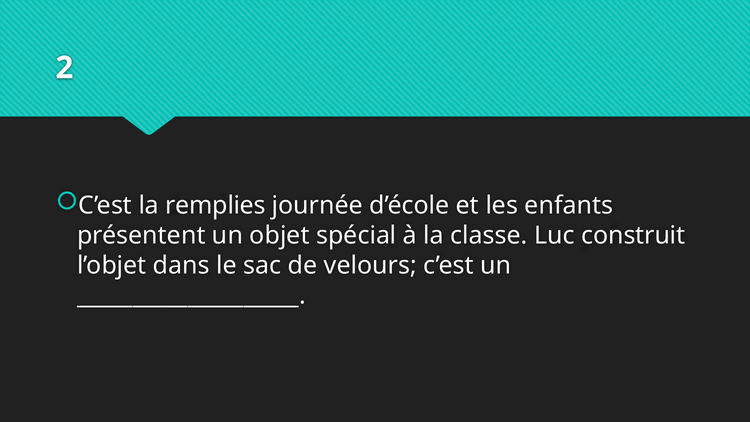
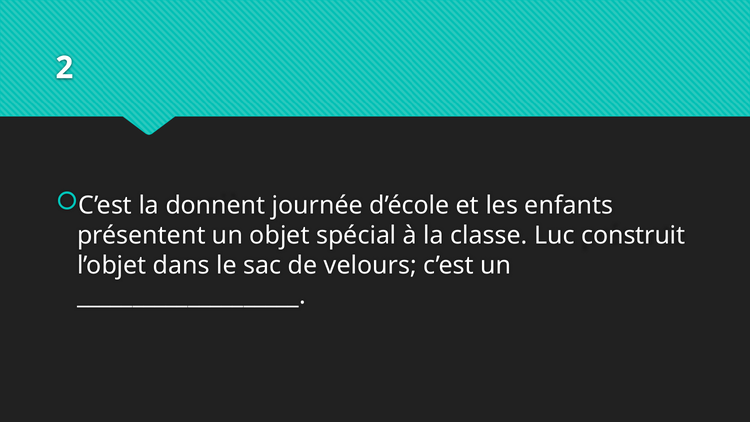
remplies: remplies -> donnent (215, 205)
